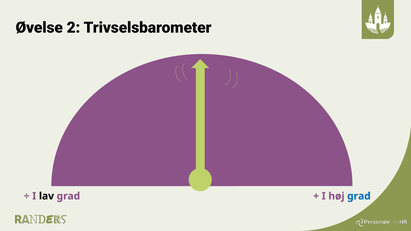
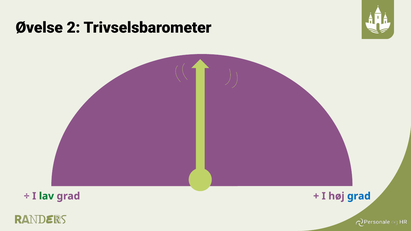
lav colour: black -> green (46, 196)
